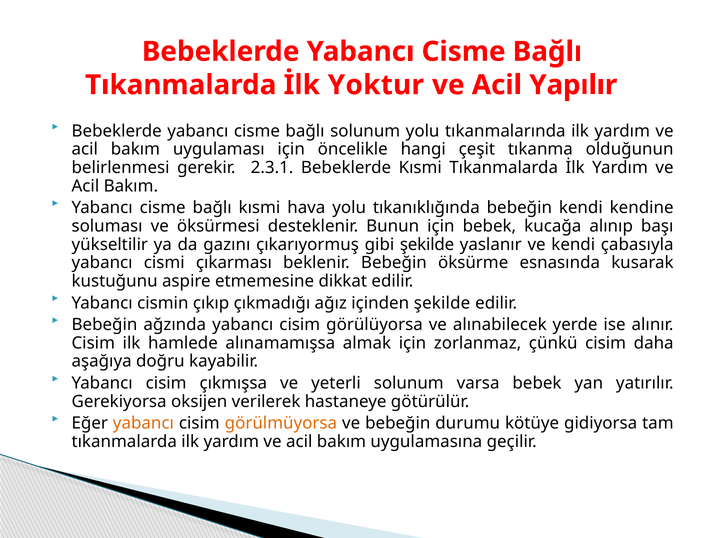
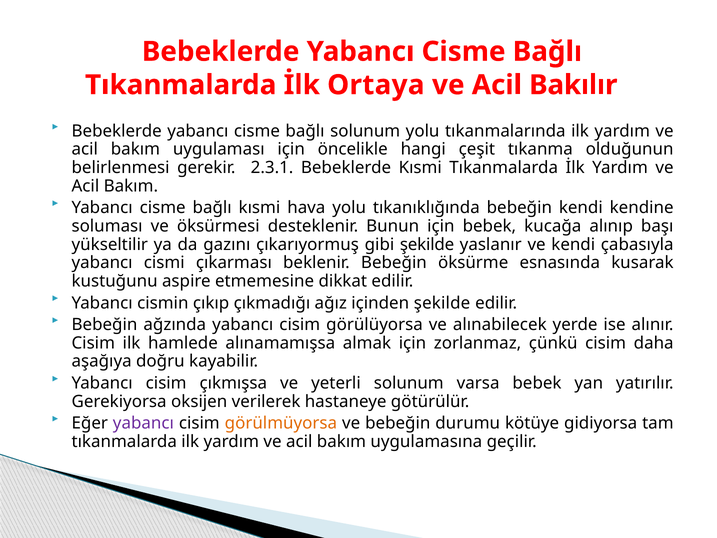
Yoktur: Yoktur -> Ortaya (376, 85)
Yapılır: Yapılır -> Bakılır (573, 85)
yabancı colour: orange -> purple (143, 423)
